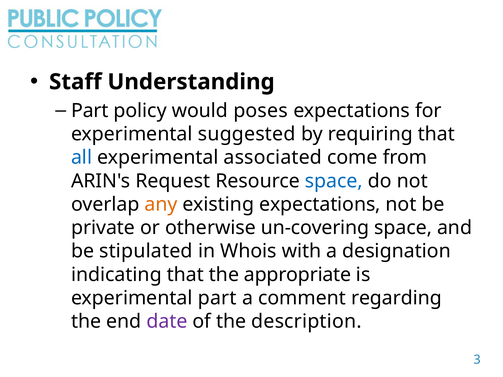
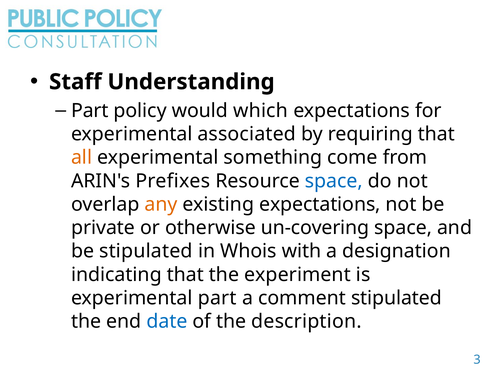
poses: poses -> which (261, 111)
suggested: suggested -> associated (247, 134)
all colour: blue -> orange (82, 158)
associated: associated -> something (273, 158)
Request: Request -> Prefixes (173, 181)
appropriate: appropriate -> experiment (297, 275)
comment regarding: regarding -> stipulated (396, 298)
date colour: purple -> blue (167, 322)
